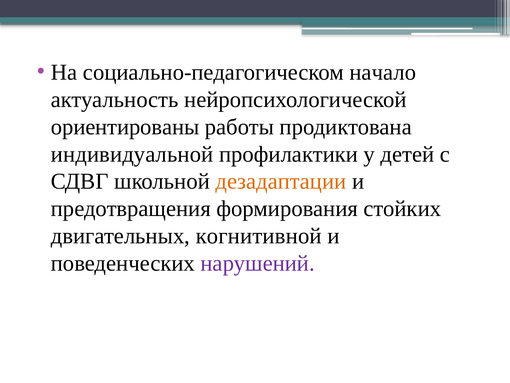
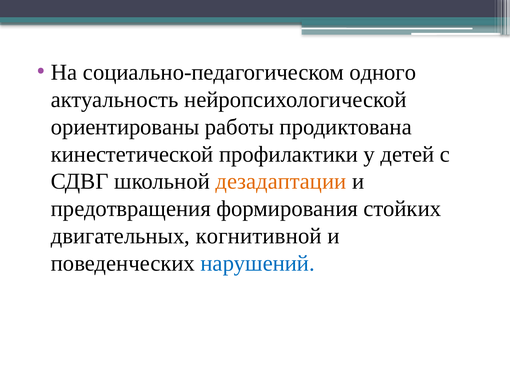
начало: начало -> одного (383, 72)
индивидуальной: индивидуальной -> кинестетической (132, 154)
нарушений colour: purple -> blue (258, 263)
